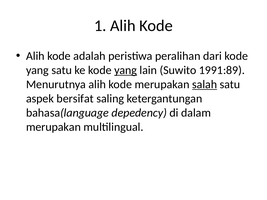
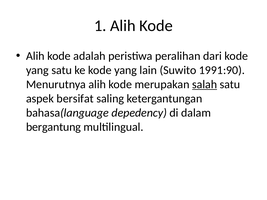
yang underline: present -> none (126, 70)
1991:89: 1991:89 -> 1991:90 (222, 70)
merupakan: merupakan -> bergantung (53, 127)
